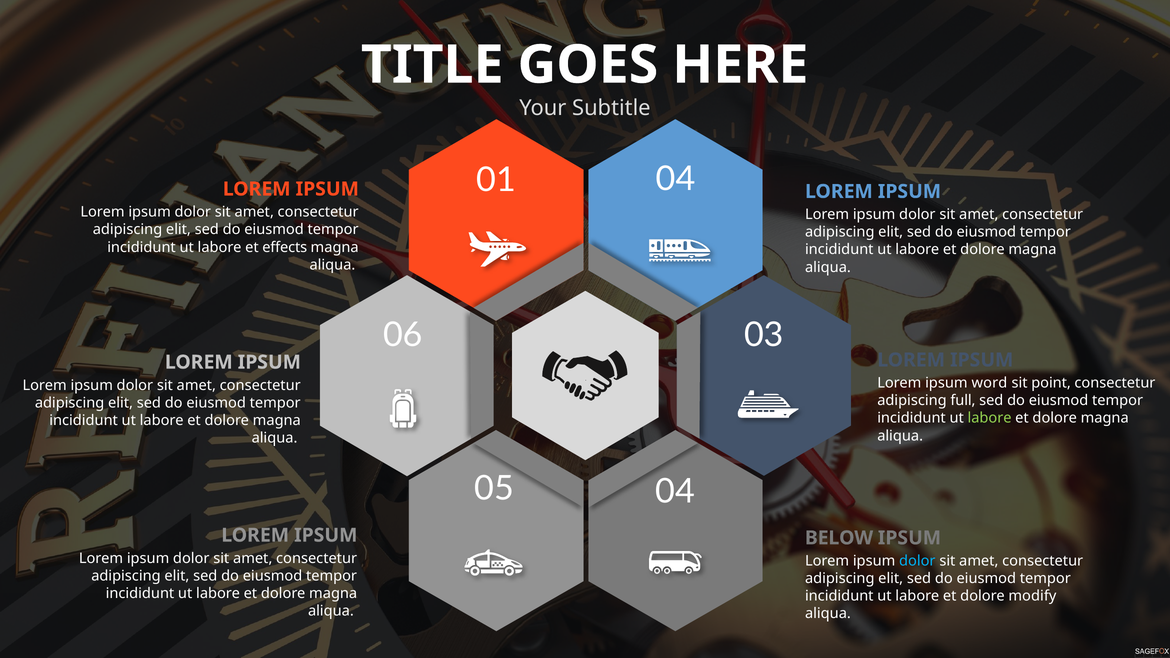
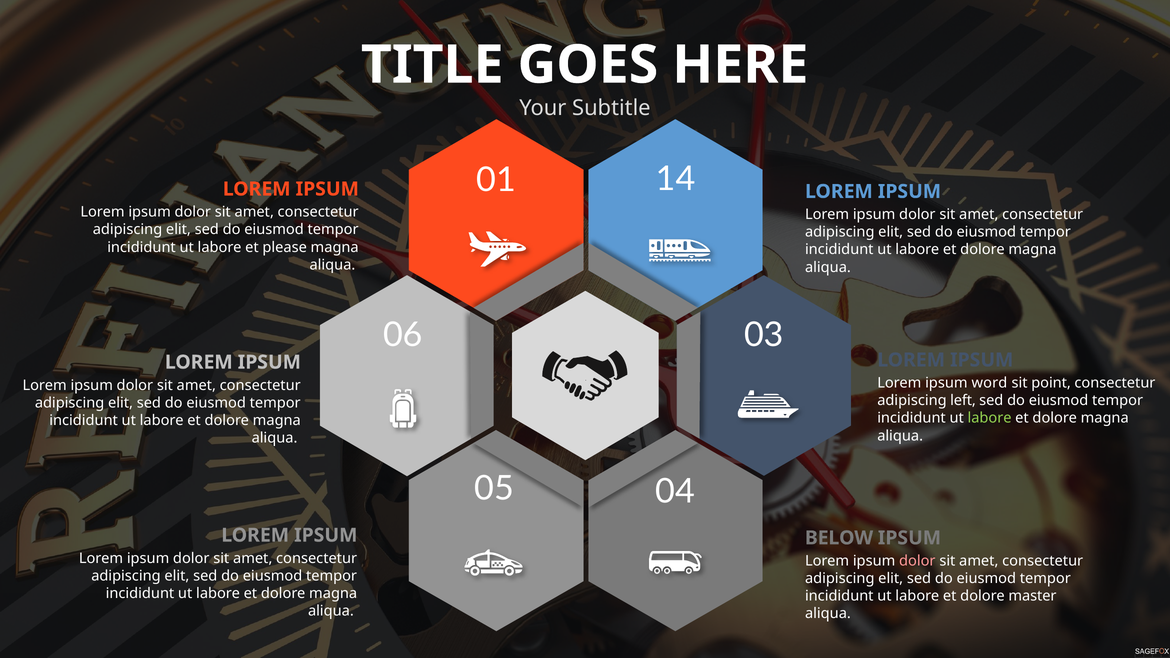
01 04: 04 -> 14 (676, 179)
effects: effects -> please (285, 247)
full: full -> left (963, 401)
dolor colour: light blue -> pink (917, 561)
modify: modify -> master (1032, 596)
